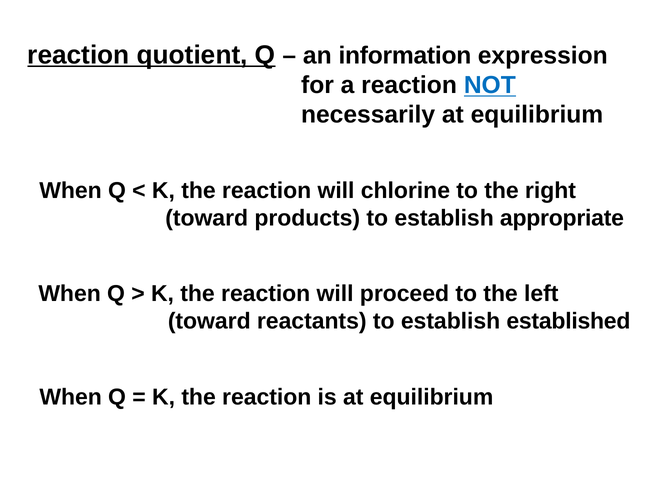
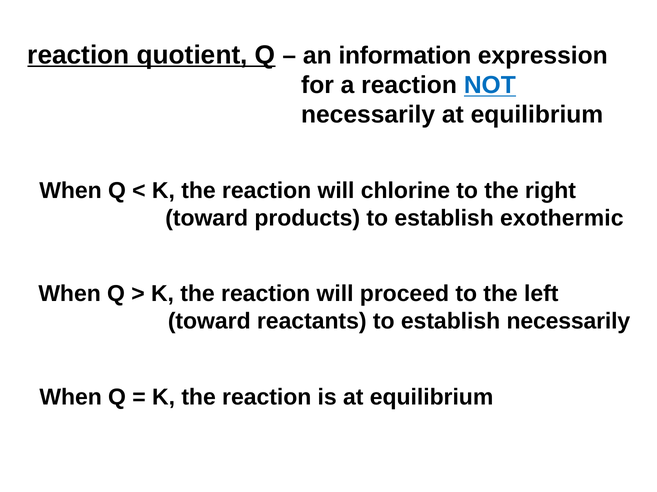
appropriate: appropriate -> exothermic (562, 218)
establish established: established -> necessarily (568, 321)
